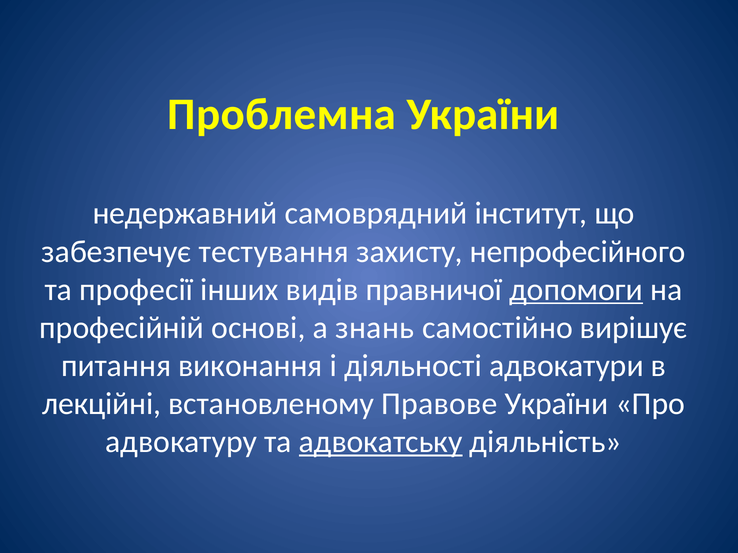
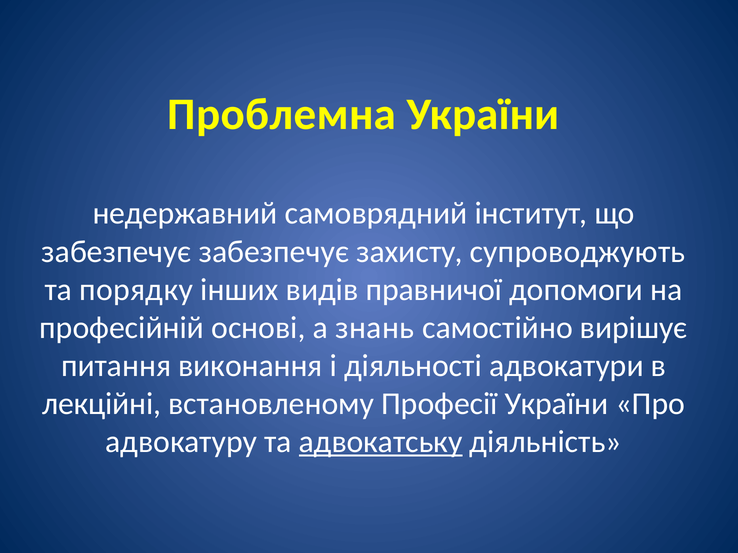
забезпечує тестування: тестування -> забезпечує (274, 252)
непрофесійного: непрофесійного -> супроводжують (578, 252)
професії: професії -> порядку (136, 290)
допомоги underline: present -> none (576, 290)
Правове: Правове -> Професії (440, 404)
